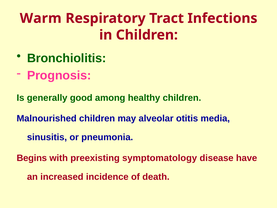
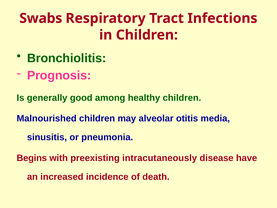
Warm: Warm -> Swabs (41, 18)
symptomatology: symptomatology -> intracutaneously (160, 158)
